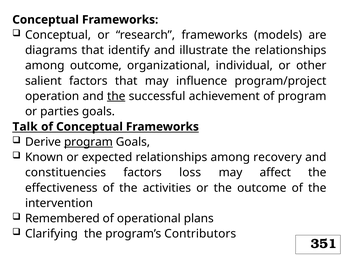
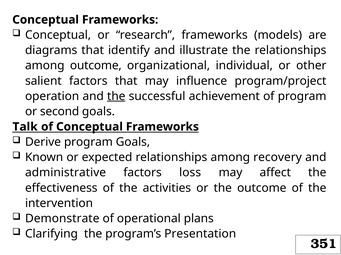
parties: parties -> second (60, 112)
program underline: present -> none (88, 142)
constituencies: constituencies -> administrative (66, 173)
Remembered: Remembered -> Demonstrate (62, 219)
Contributors: Contributors -> Presentation (200, 234)
